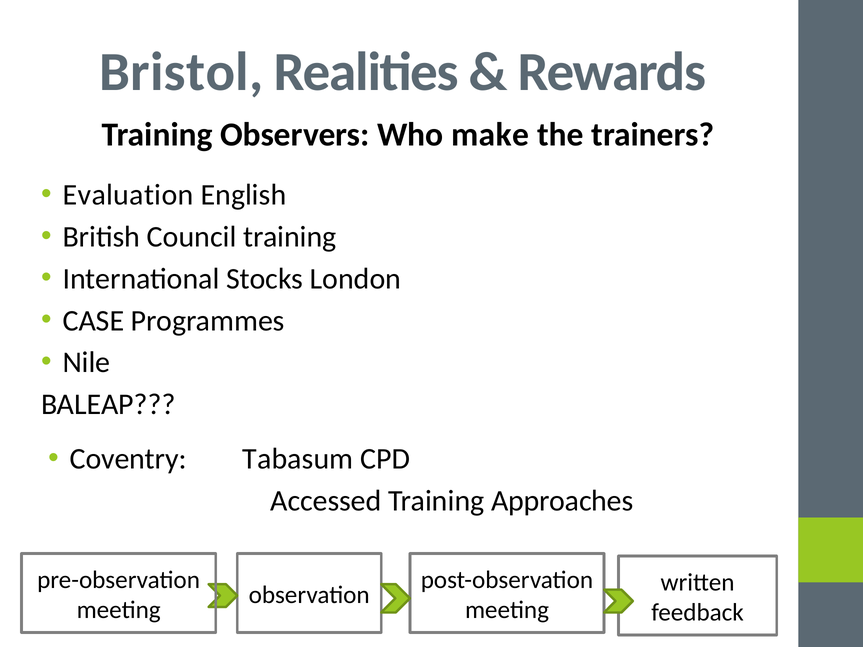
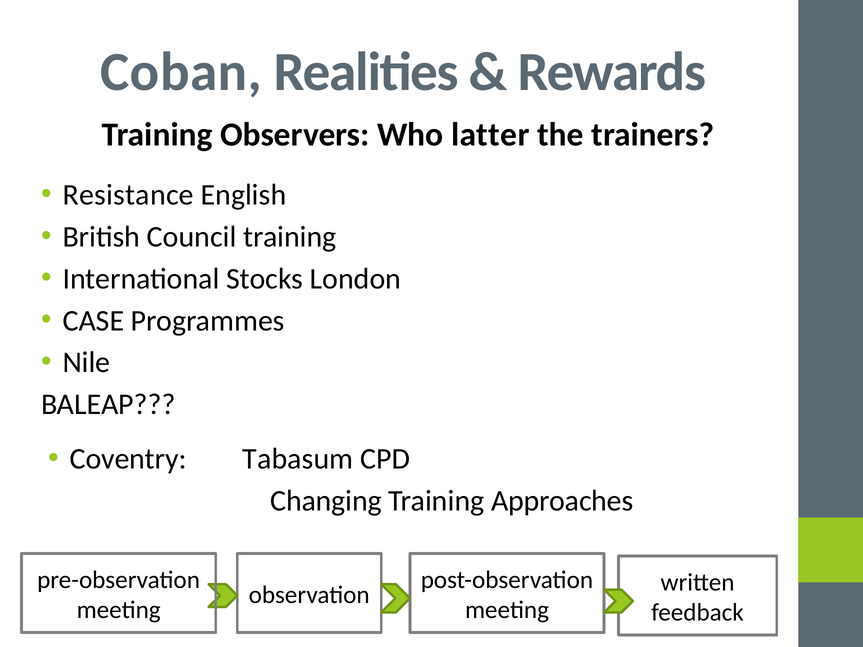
Bristol: Bristol -> Coban (181, 72)
make: make -> latter (490, 135)
Evaluation: Evaluation -> Resistance (128, 195)
Accessed: Accessed -> Changing (326, 501)
